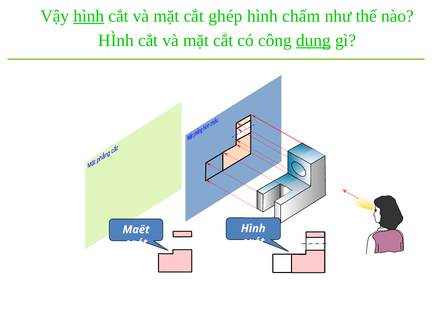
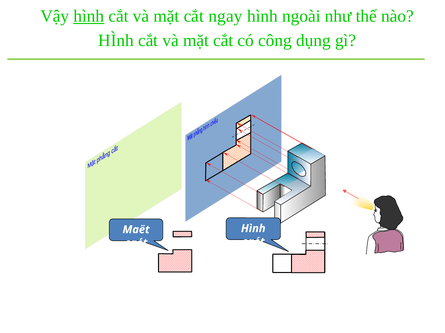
ghép: ghép -> ngay (225, 16)
chấm: chấm -> ngoài (301, 16)
dụng underline: present -> none (313, 40)
